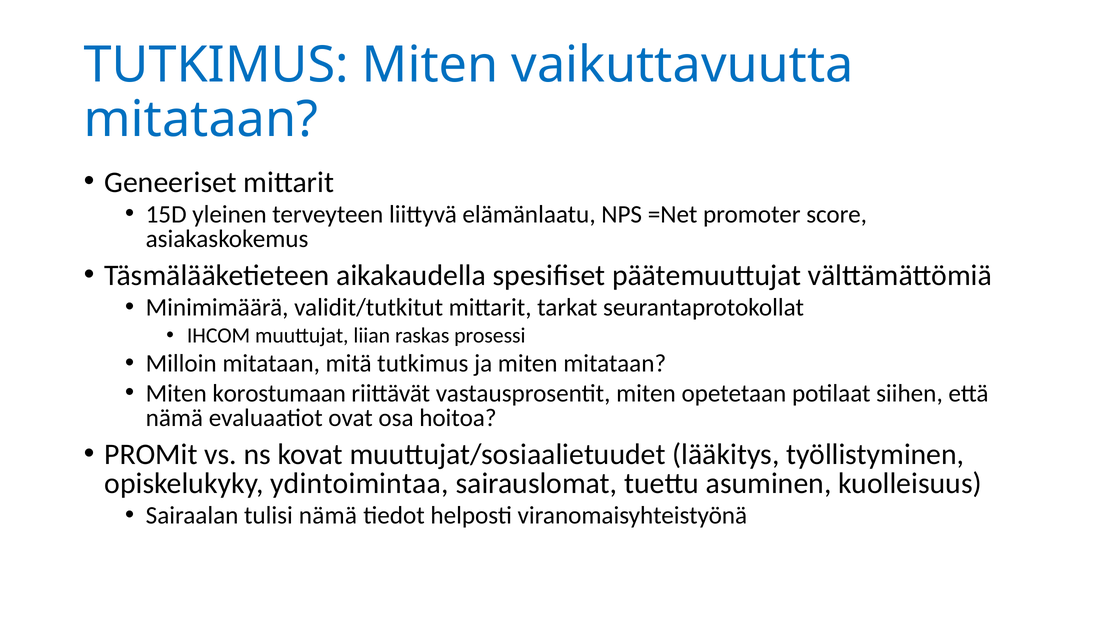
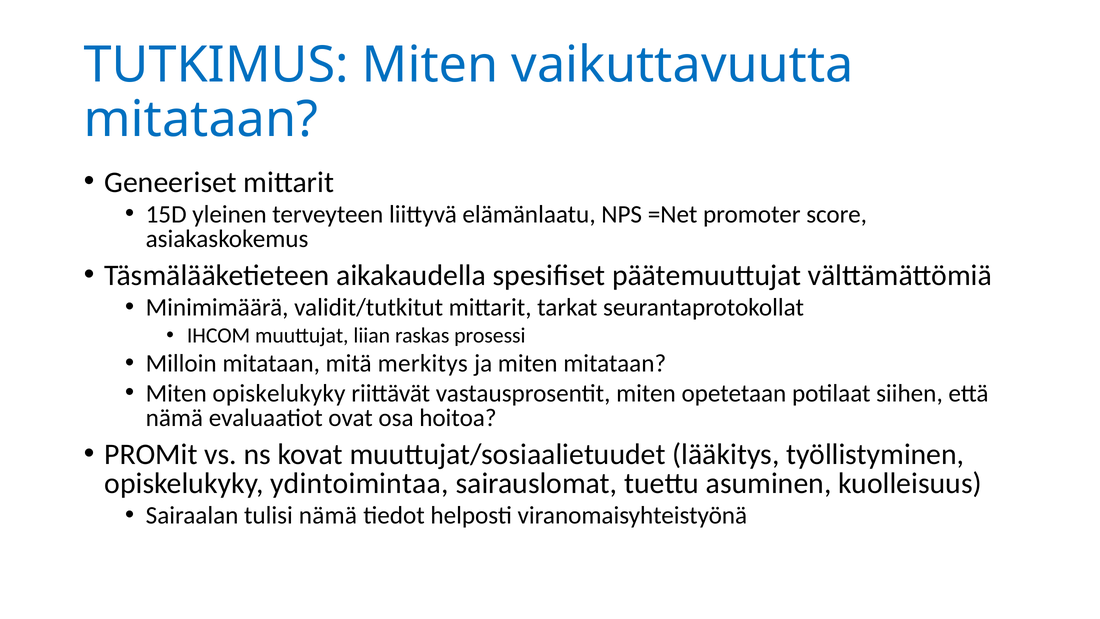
mitä tutkimus: tutkimus -> merkitys (423, 363)
Miten korostumaan: korostumaan -> opiskelukyky (279, 393)
